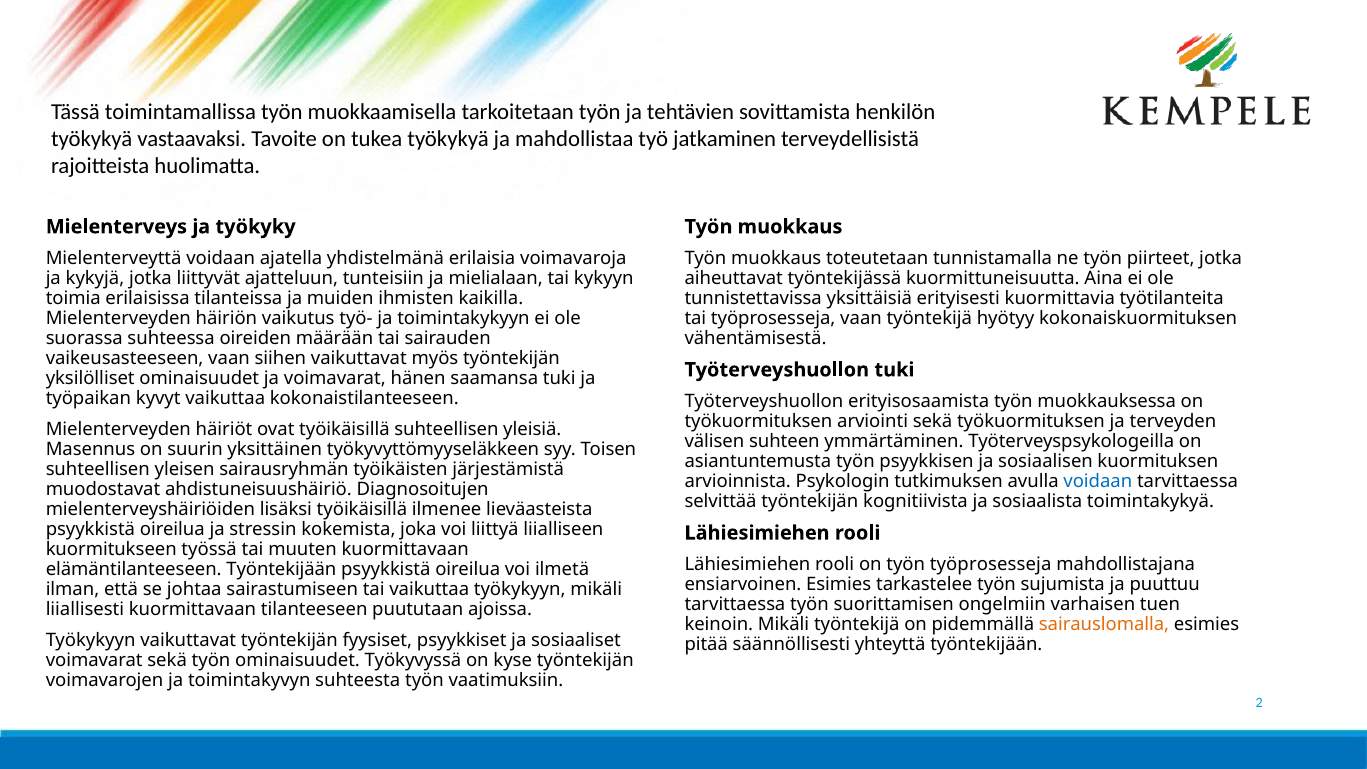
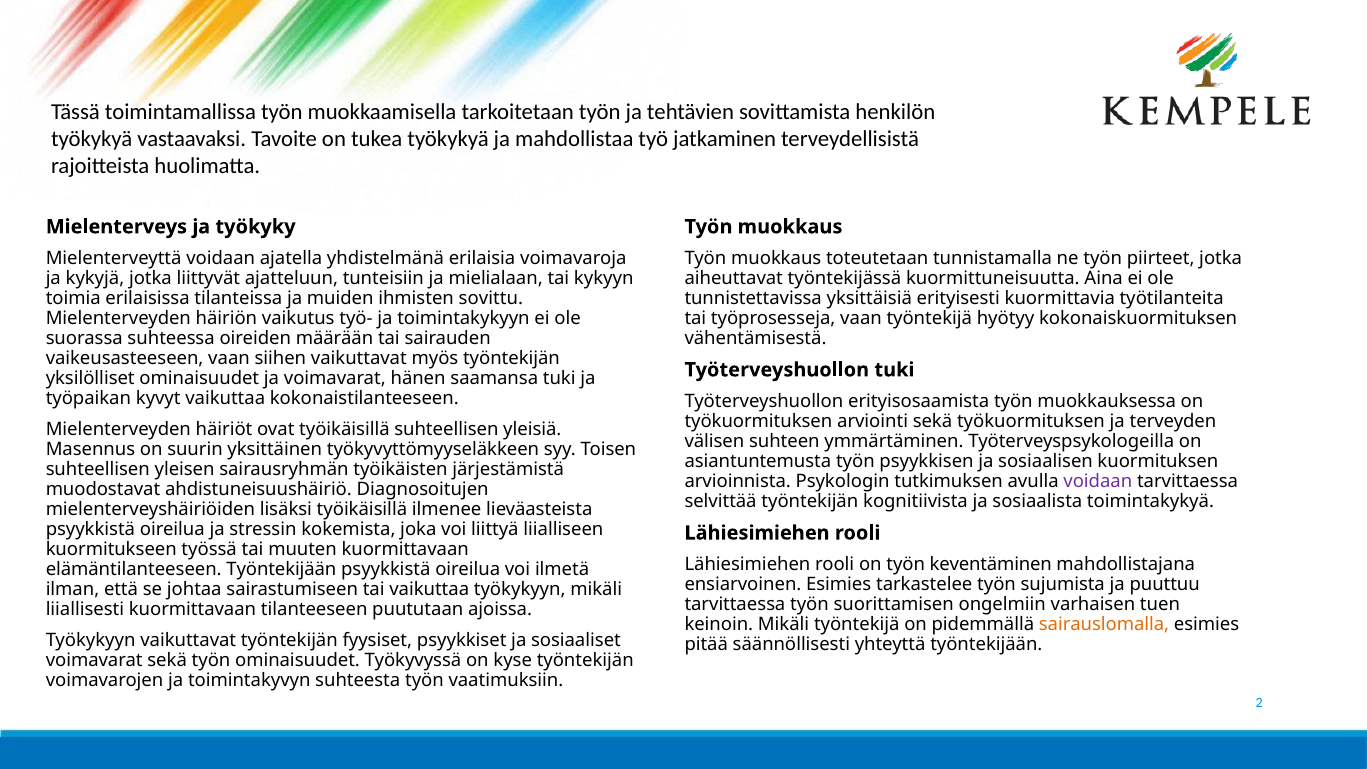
kaikilla: kaikilla -> sovittu (491, 298)
voidaan colour: blue -> purple (1098, 481)
työn työprosesseja: työprosesseja -> keventäminen (991, 564)
